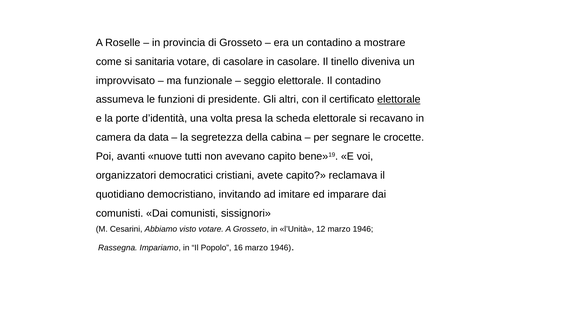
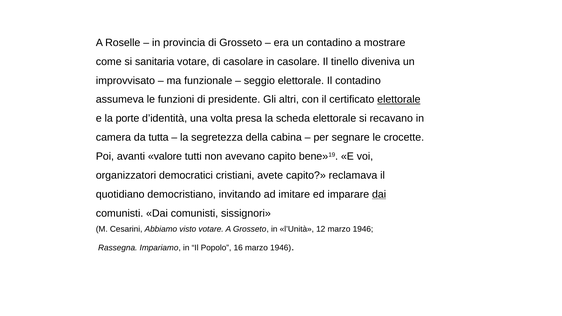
data: data -> tutta (159, 137)
nuove: nuove -> valore (165, 156)
dai underline: none -> present (379, 194)
